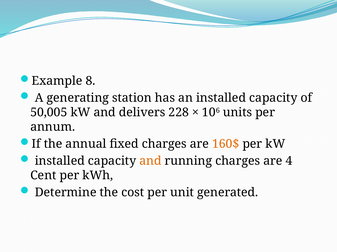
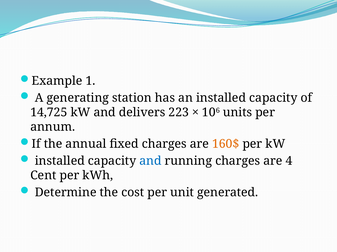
8: 8 -> 1 (91, 81)
50,005: 50,005 -> 14,725 (49, 113)
228: 228 -> 223 (179, 113)
and colour: orange -> blue (150, 161)
